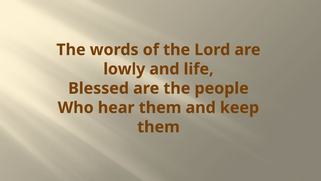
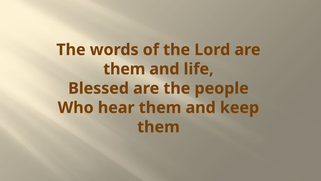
lowly: lowly -> them (124, 69)
